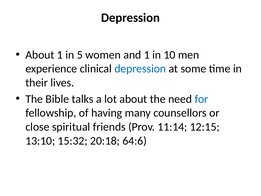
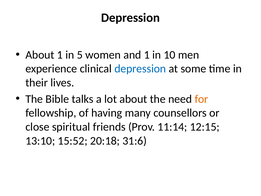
for colour: blue -> orange (201, 99)
15:32: 15:32 -> 15:52 (73, 141)
64:6: 64:6 -> 31:6 (135, 141)
